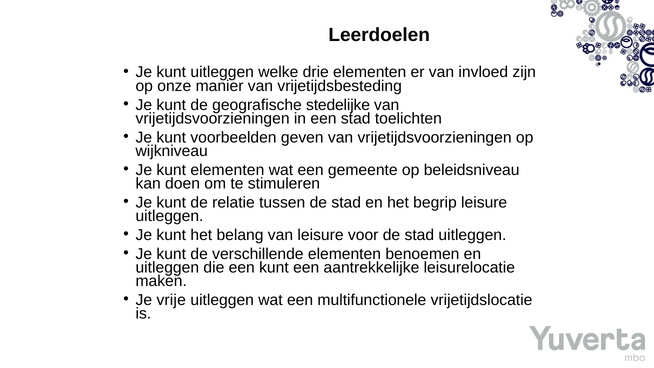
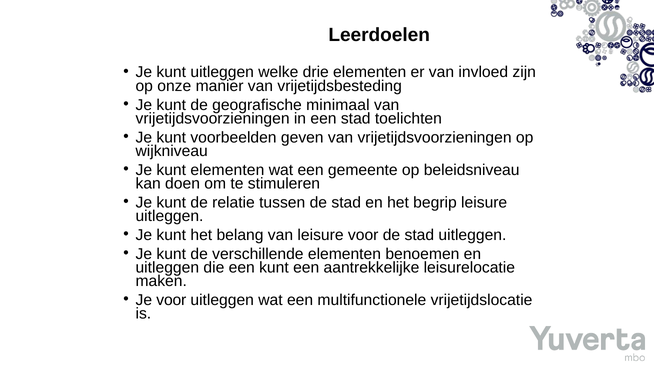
stedelijke: stedelijke -> minimaal (338, 105)
Je vrije: vrije -> voor (171, 300)
